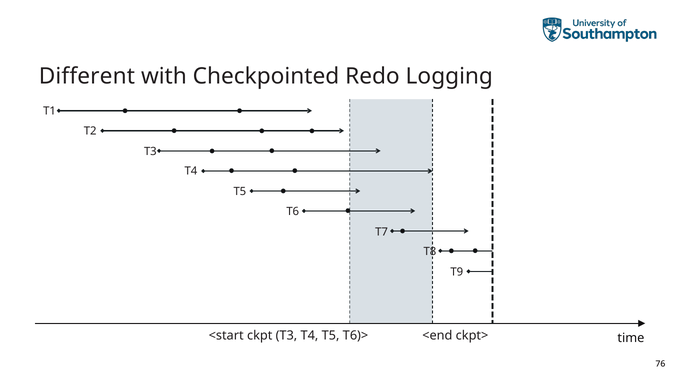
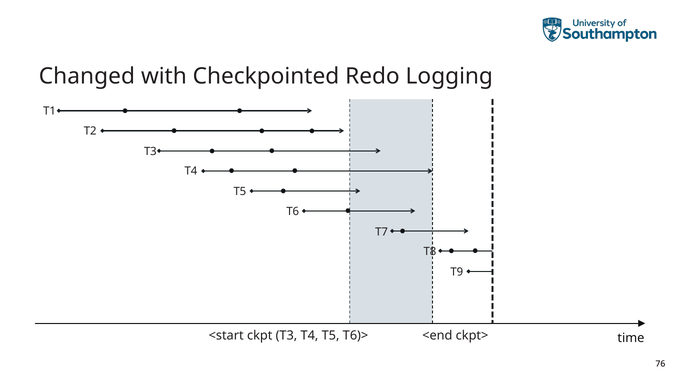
Different: Different -> Changed (87, 76)
